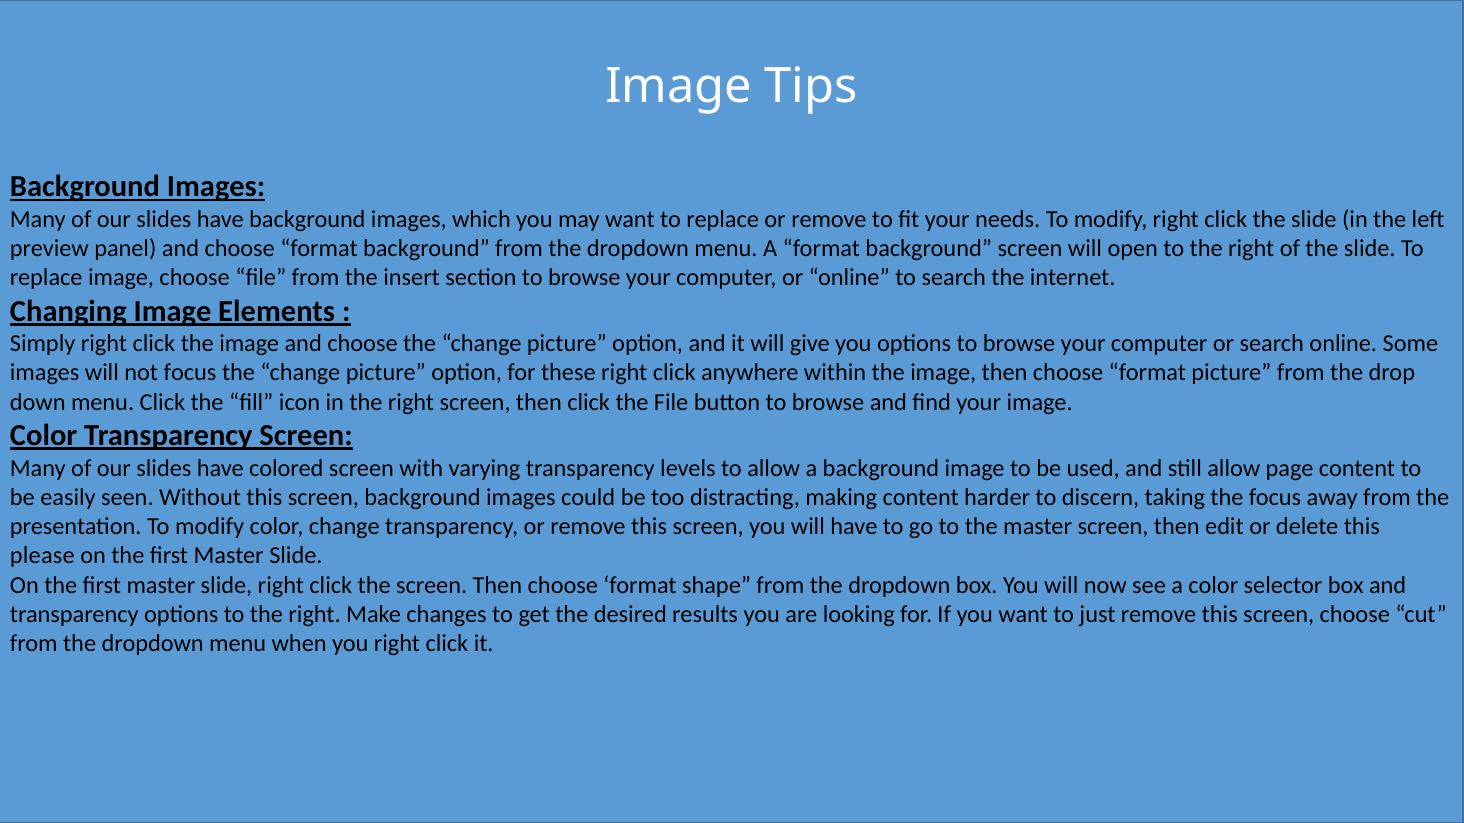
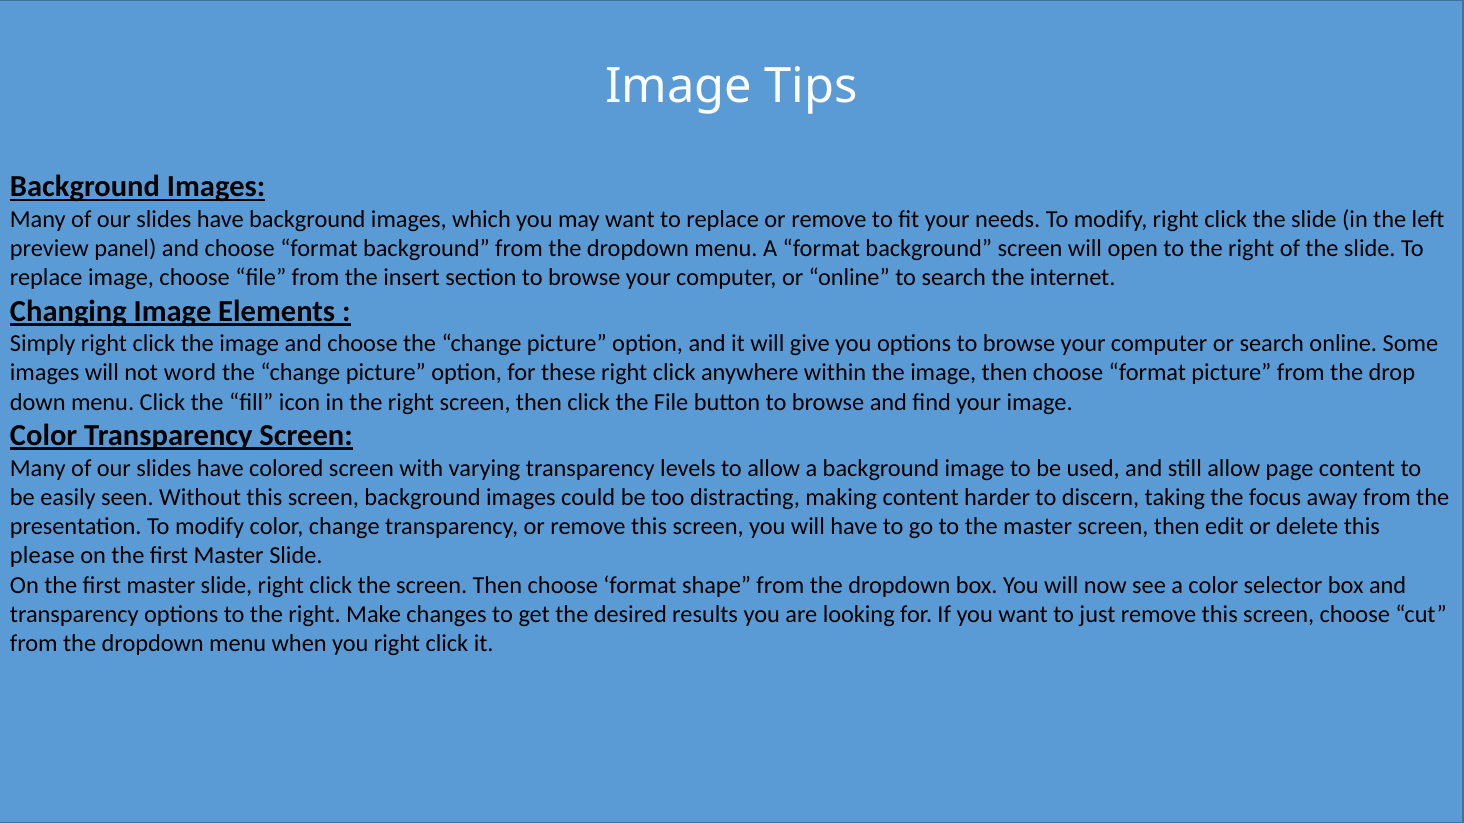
not focus: focus -> word (190, 373)
